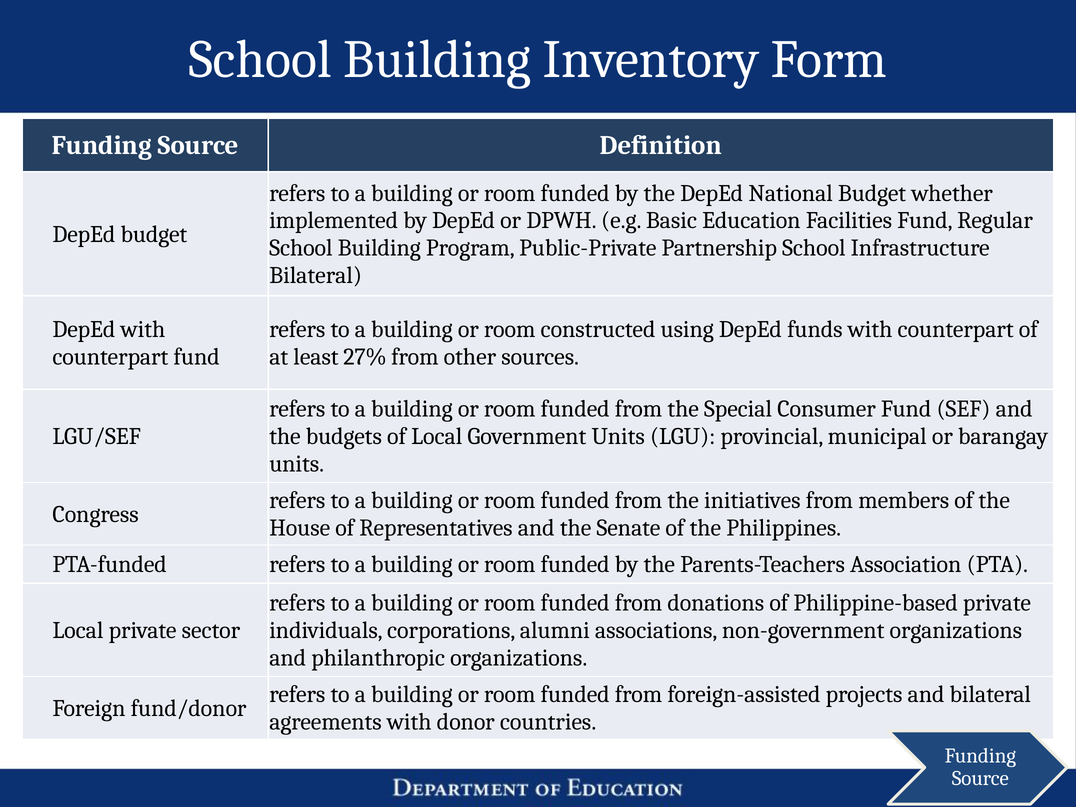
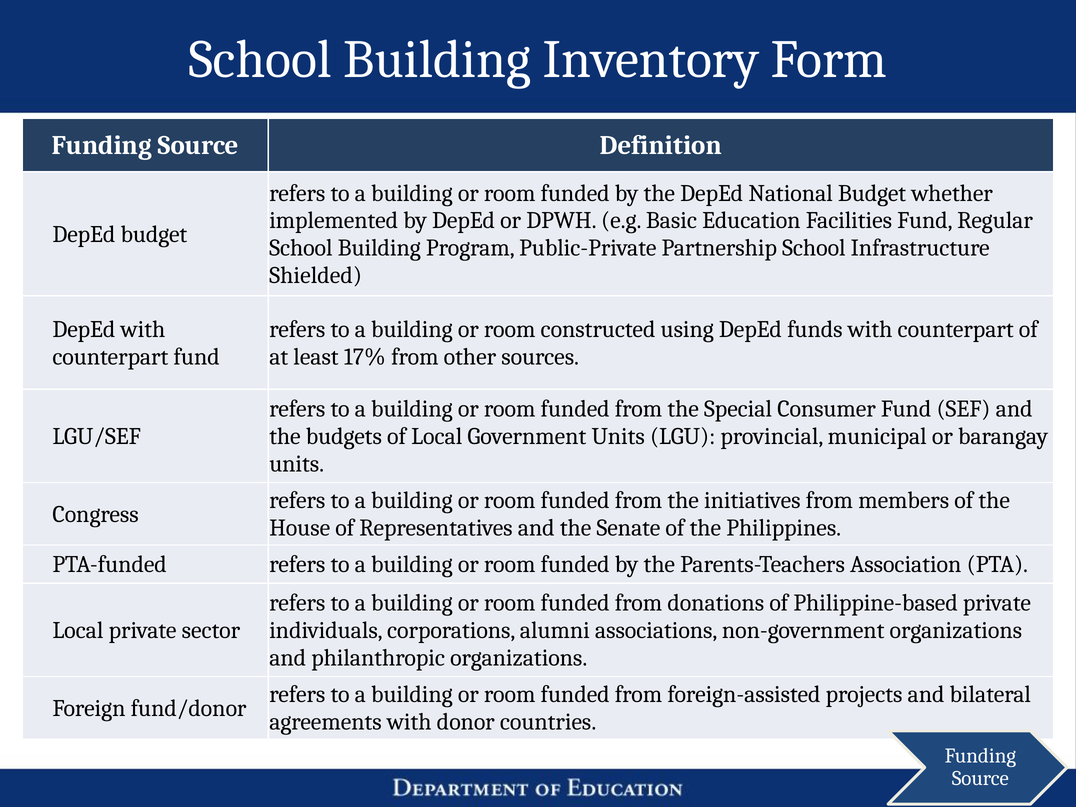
Bilateral: Bilateral -> Shielded (316, 275)
27%: 27% -> 17% (365, 357)
